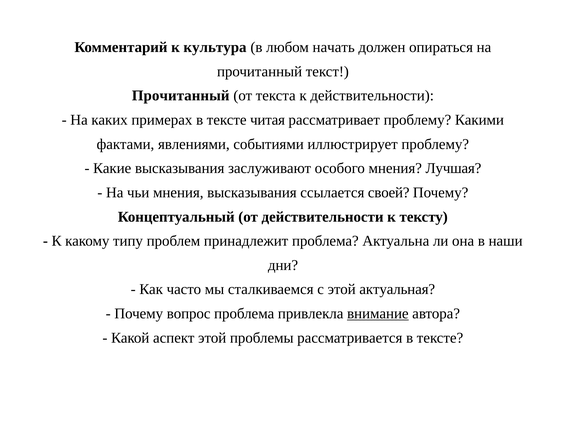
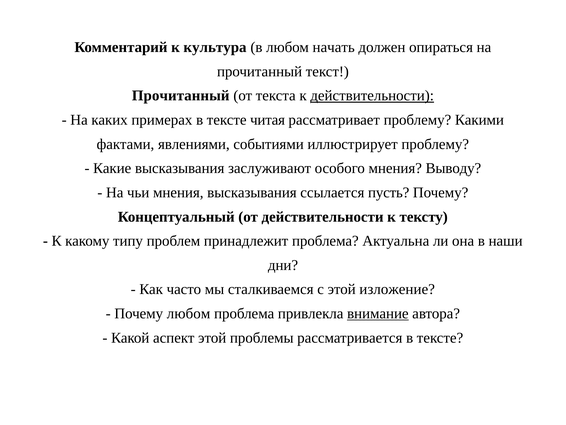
действительности underline: none -> present (372, 96)
Лучшая: Лучшая -> Выводу (453, 168)
своей: своей -> пусть (389, 192)
актуальная: актуальная -> изложение (397, 289)
Почему вопрос: вопрос -> любом (189, 313)
